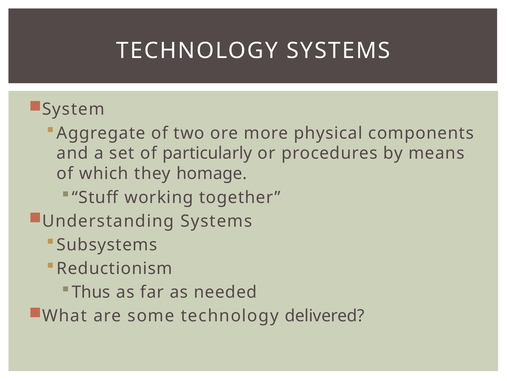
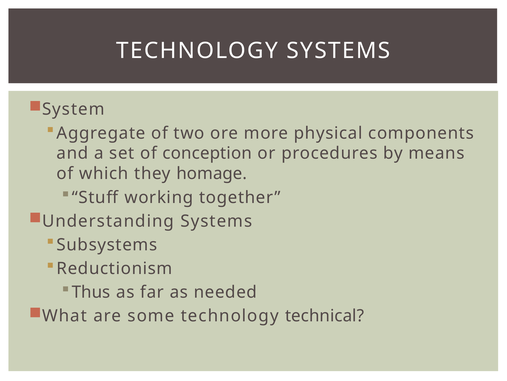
particularly: particularly -> conception (207, 153)
delivered: delivered -> technical (325, 315)
